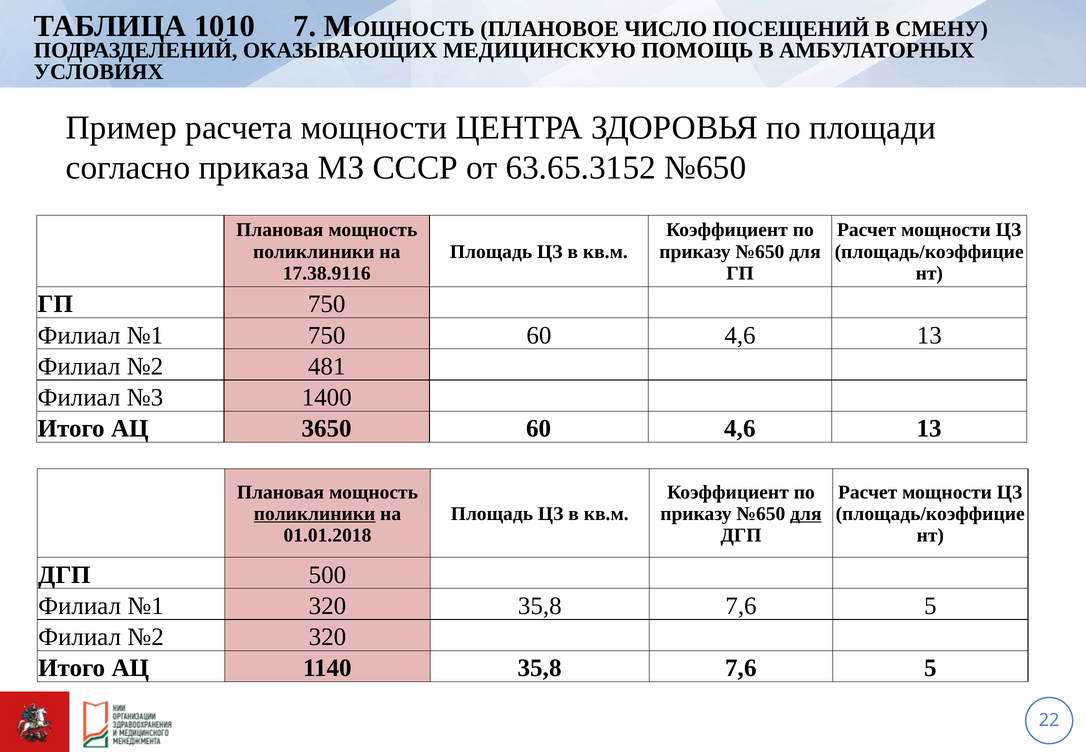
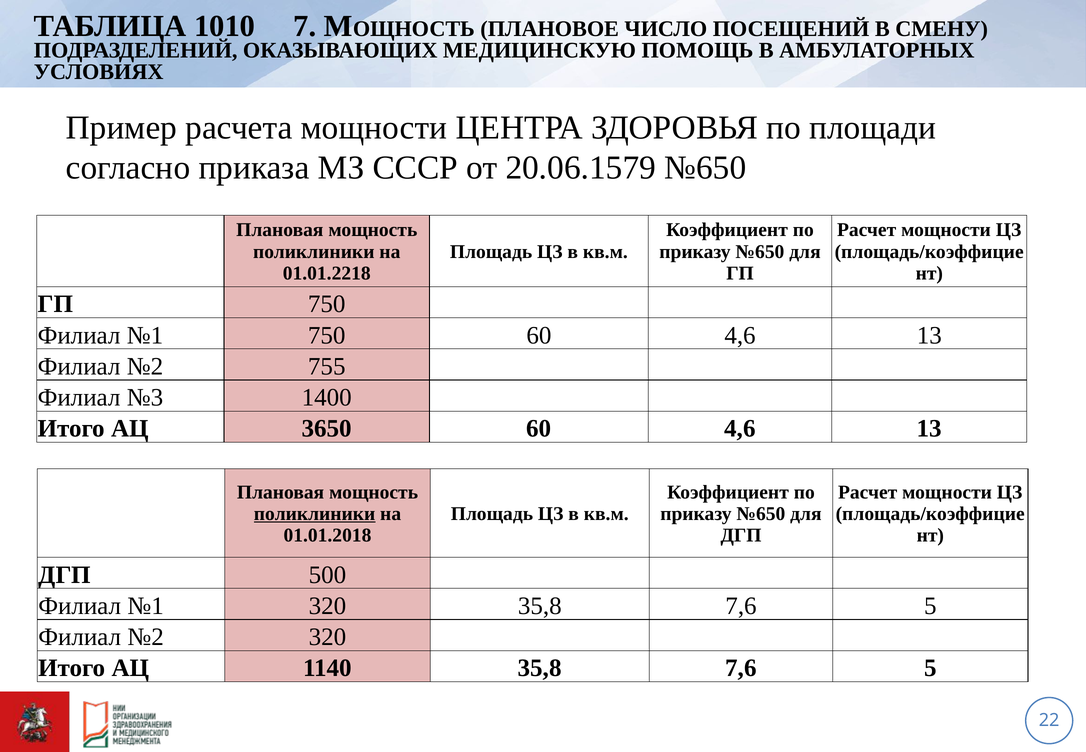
63.65.3152: 63.65.3152 -> 20.06.1579 (581, 168)
17.38.9116: 17.38.9116 -> 01.01.2218 (327, 273)
481: 481 -> 755 (327, 366)
для underline: present -> none (806, 514)
